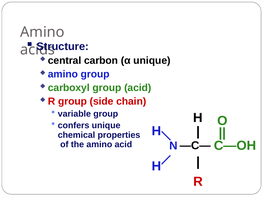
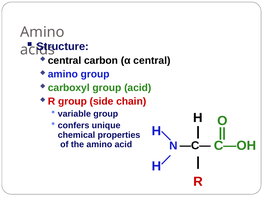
α unique: unique -> central (152, 61)
